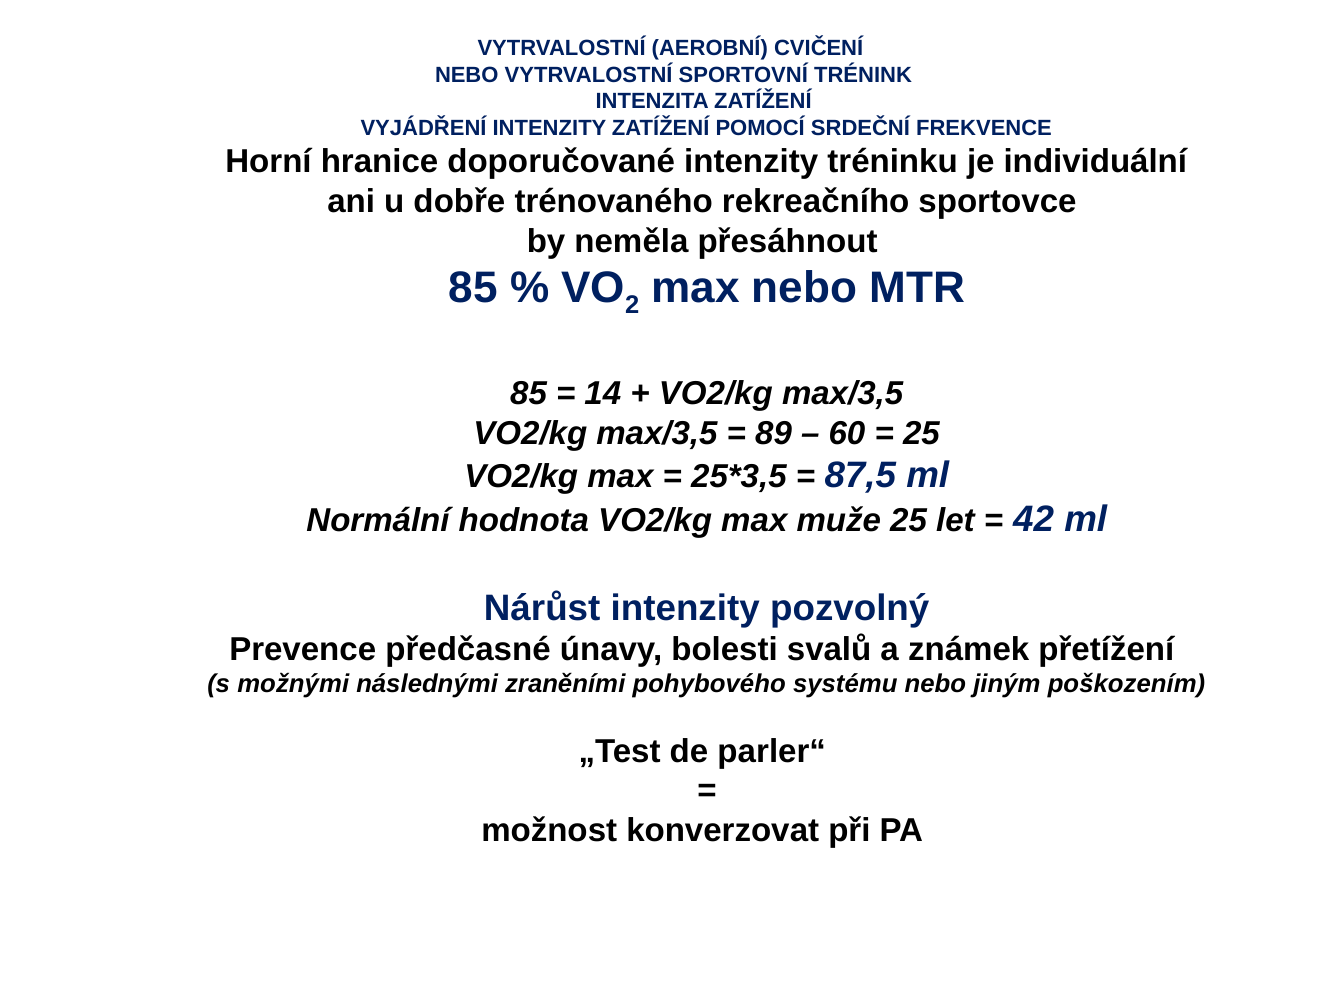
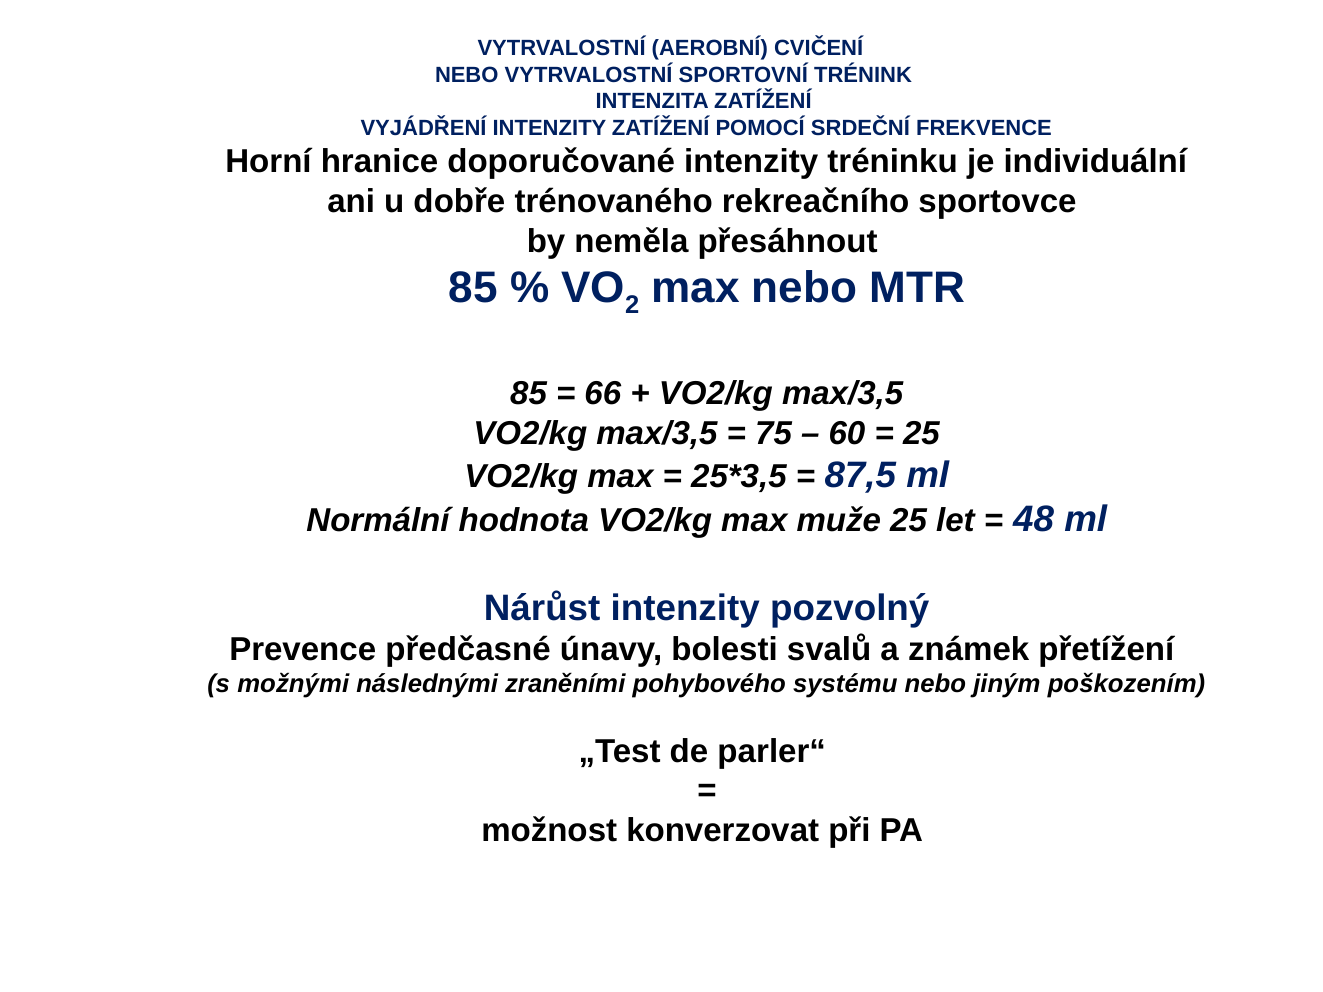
14: 14 -> 66 (603, 394)
89: 89 -> 75 (774, 434)
42: 42 -> 48 (1034, 520)
